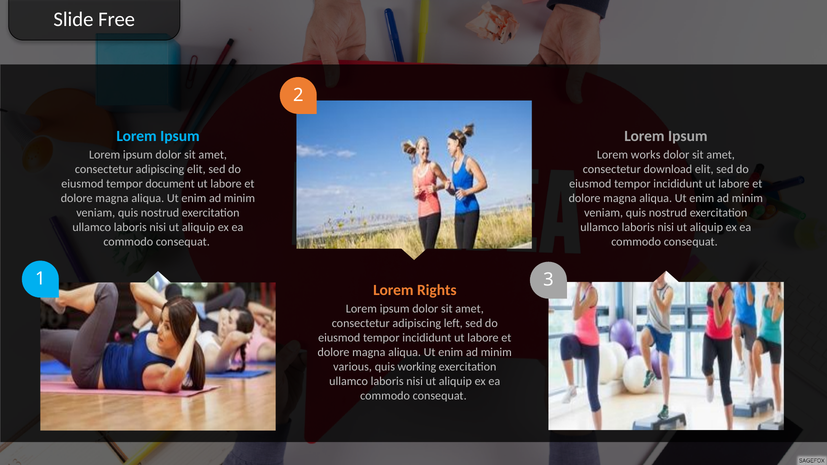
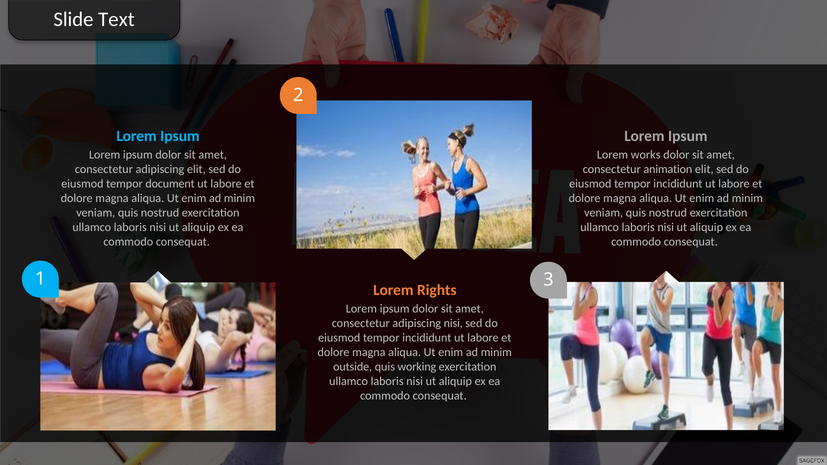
Free: Free -> Text (116, 20)
download: download -> animation (668, 169)
adipiscing left: left -> nisi (453, 323)
various: various -> outside (353, 367)
